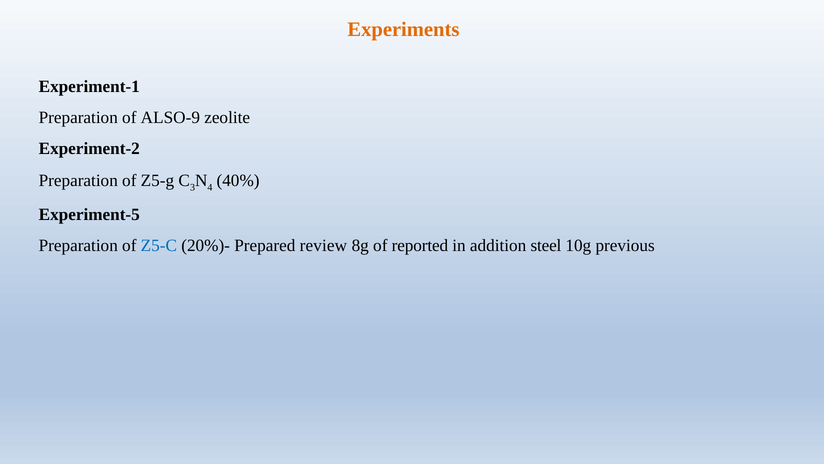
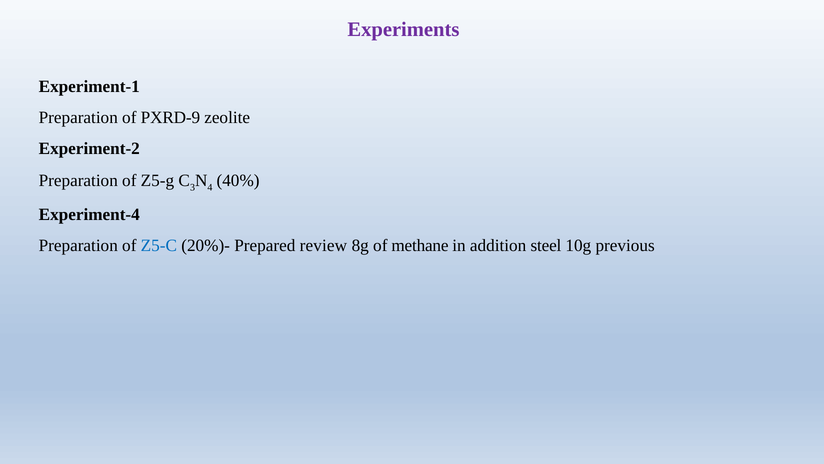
Experiments colour: orange -> purple (403, 29)
ALSO-9: ALSO-9 -> PXRD-9 (170, 117)
Experiment-5: Experiment-5 -> Experiment-4 (89, 214)
reported: reported -> methane (420, 245)
